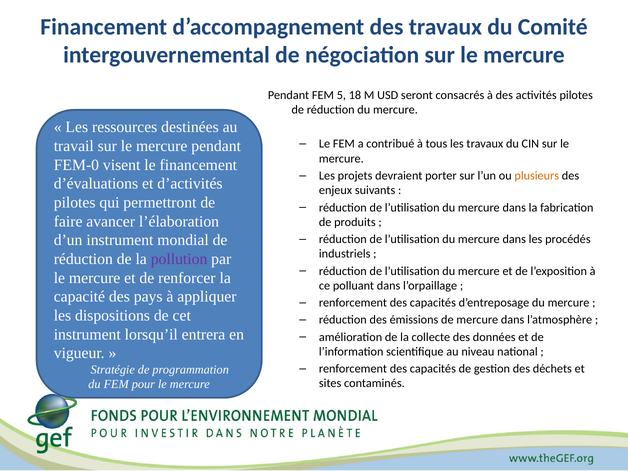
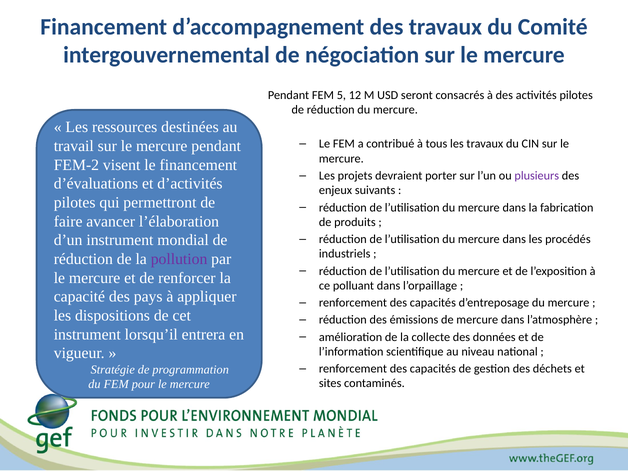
18: 18 -> 12 (355, 95)
FEM-0: FEM-0 -> FEM-2 (76, 165)
plusieurs colour: orange -> purple (537, 176)
